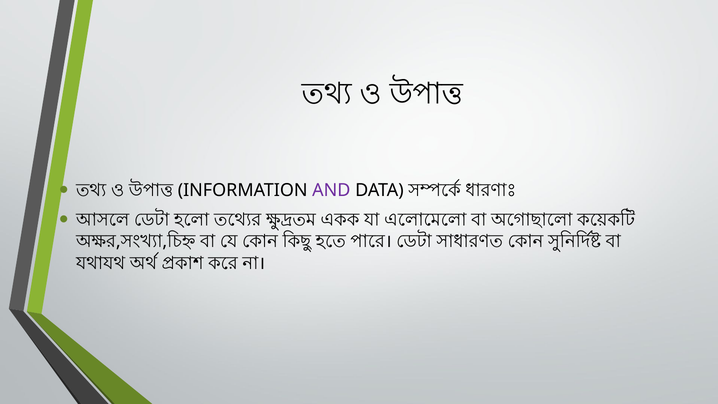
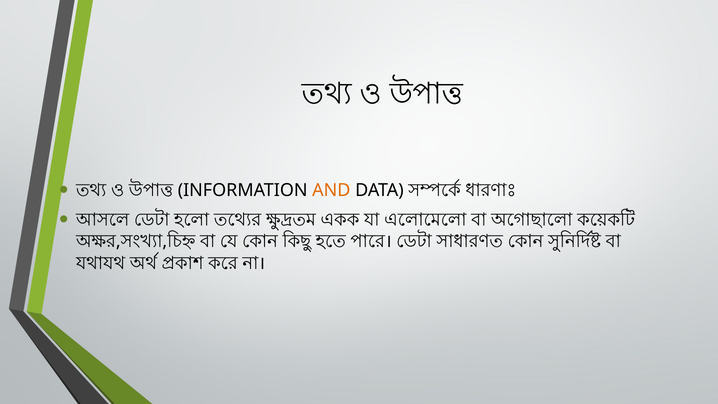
AND colour: purple -> orange (331, 190)
